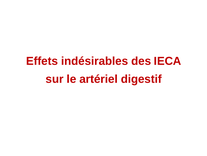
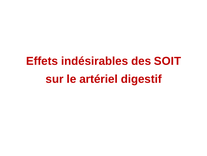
IECA: IECA -> SOIT (167, 61)
